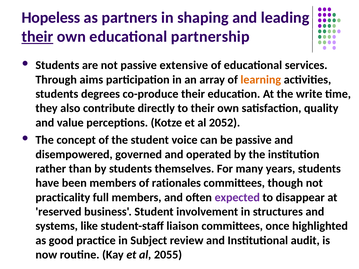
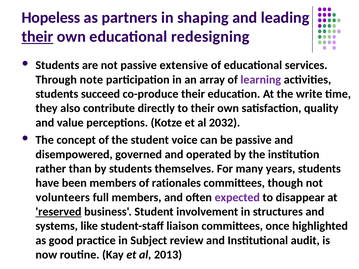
partnership: partnership -> redesigning (210, 37)
aims: aims -> note (91, 80)
learning colour: orange -> purple (261, 80)
degrees: degrees -> succeed (101, 94)
2052: 2052 -> 2032 (225, 123)
practicality: practicality -> volunteers (63, 198)
reserved underline: none -> present (58, 212)
2055: 2055 -> 2013 (168, 255)
